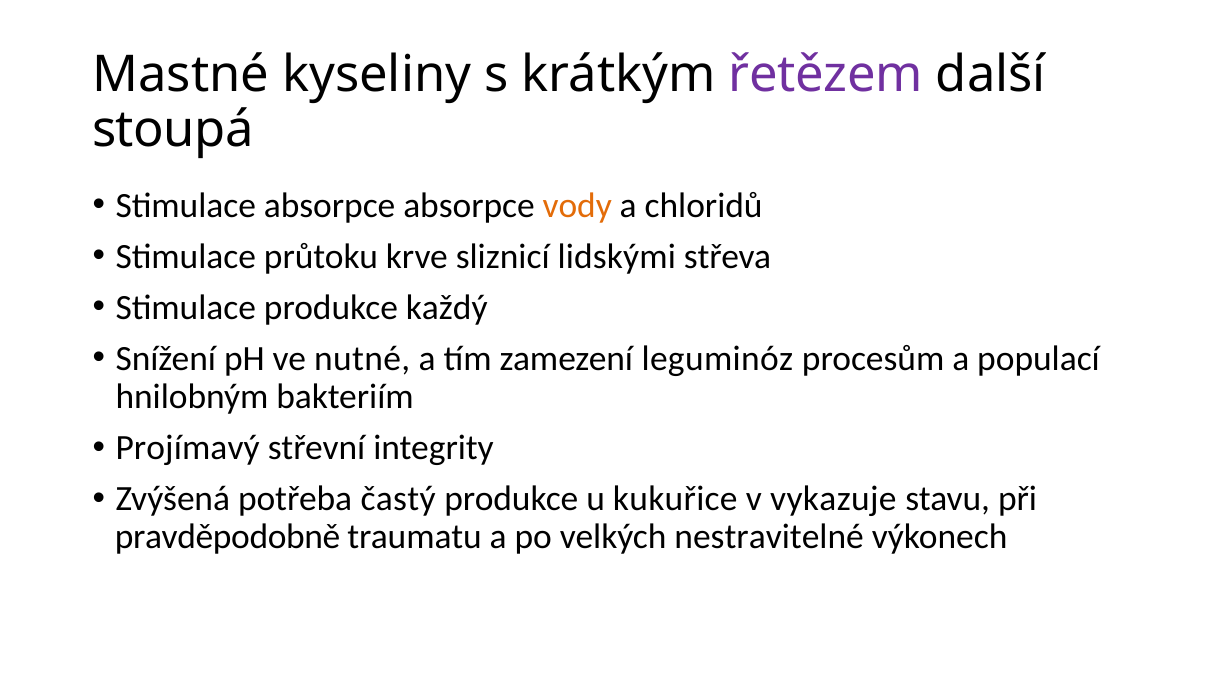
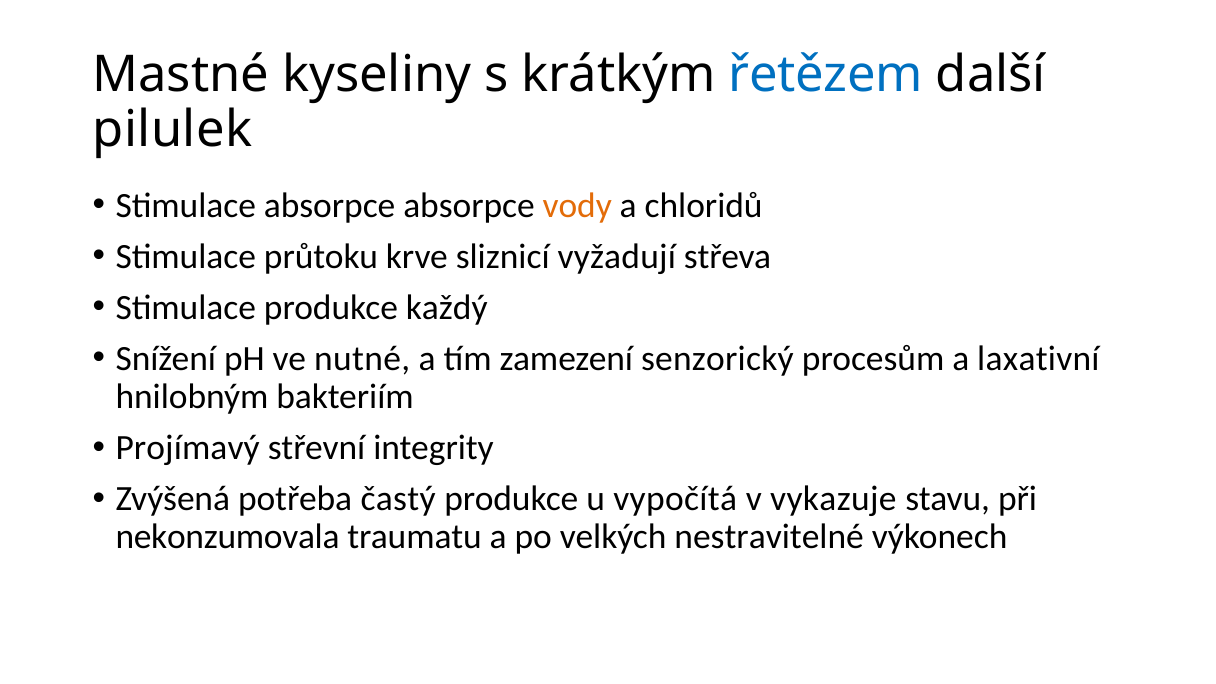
řetězem colour: purple -> blue (826, 75)
stoupá: stoupá -> pilulek (172, 129)
lidskými: lidskými -> vyžadují (617, 257)
leguminóz: leguminóz -> senzorický (717, 359)
populací: populací -> laxativní (1038, 359)
kukuřice: kukuřice -> vypočítá (675, 499)
pravděpodobně: pravděpodobně -> nekonzumovala (228, 537)
